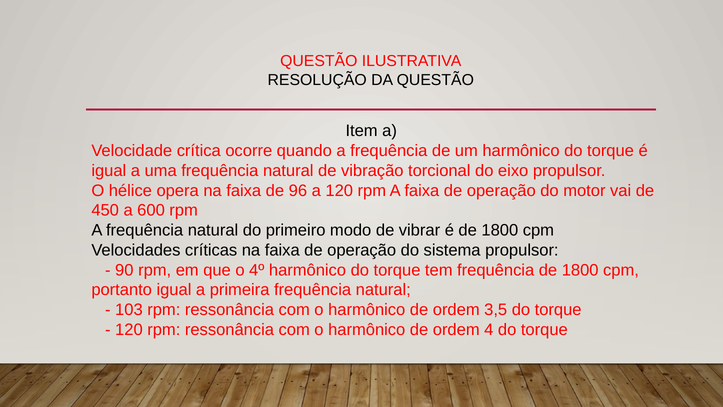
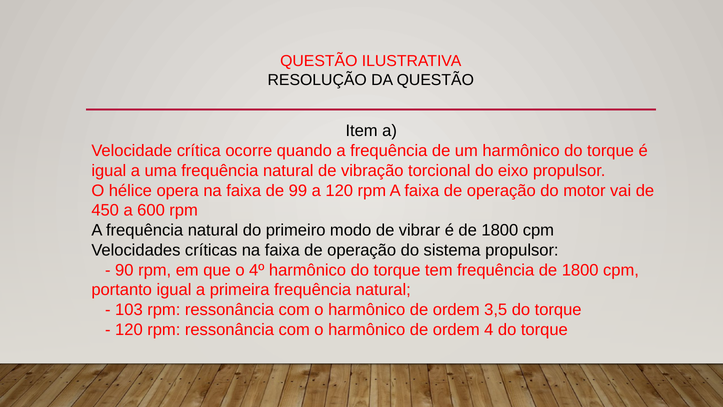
96: 96 -> 99 (298, 190)
